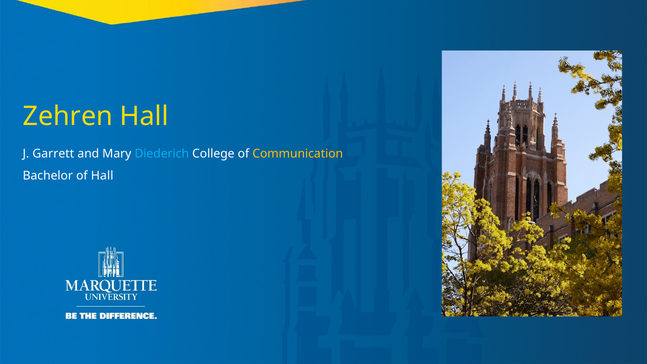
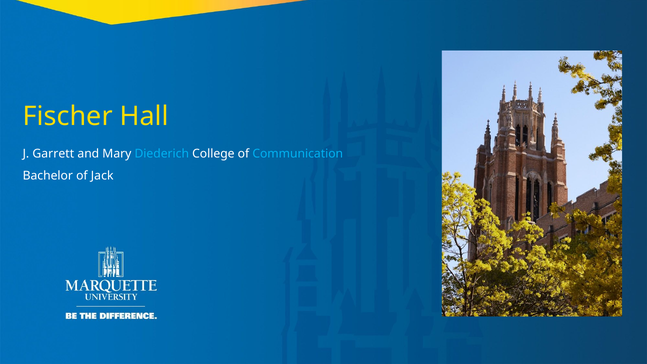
Zehren: Zehren -> Fischer (68, 116)
Communication colour: yellow -> light blue (298, 154)
of Hall: Hall -> Jack (102, 176)
